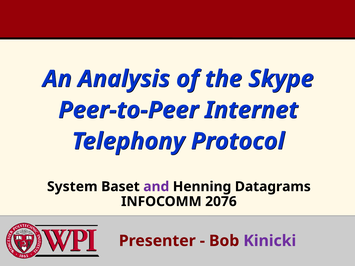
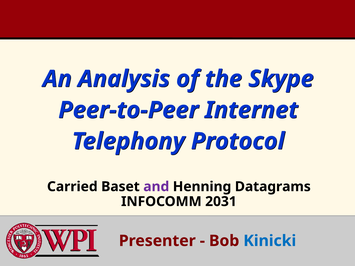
System: System -> Carried (72, 187)
2076: 2076 -> 2031 (221, 202)
Kinicki colour: purple -> blue (270, 241)
